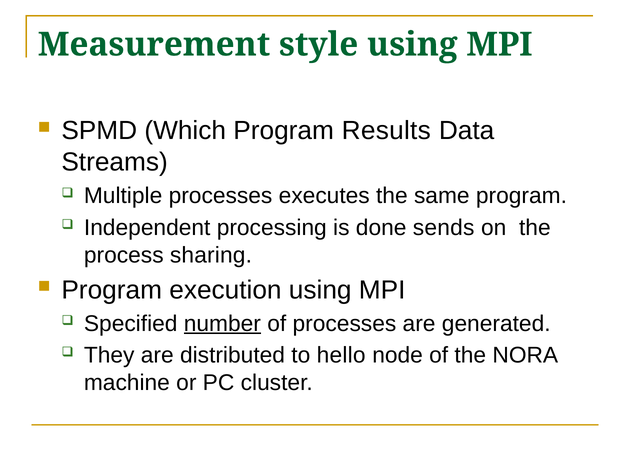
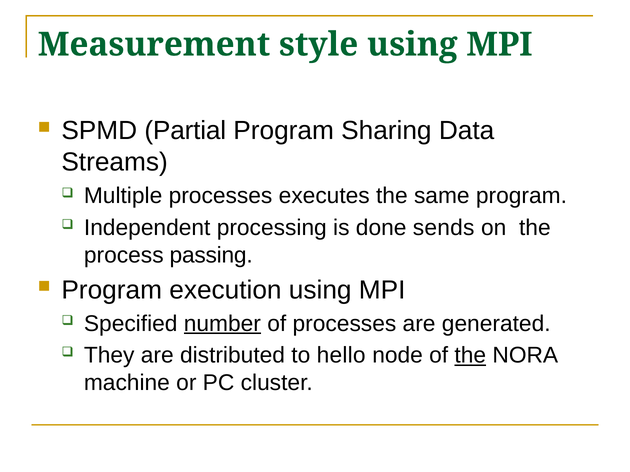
Which: Which -> Partial (185, 131)
Results: Results -> Sharing (386, 131)
sharing: sharing -> passing (211, 255)
the underline: none -> present (470, 356)
